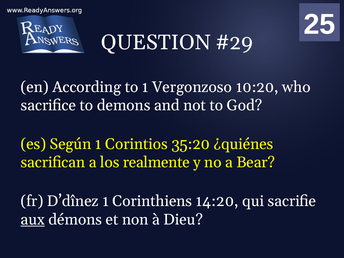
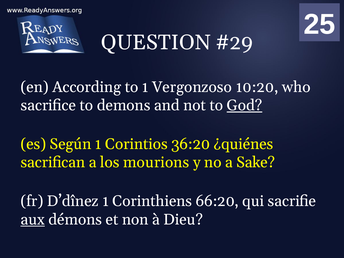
God underline: none -> present (244, 105)
35:20: 35:20 -> 36:20 (191, 144)
realmente: realmente -> mourions (156, 162)
Bear: Bear -> Sake (256, 162)
14:20: 14:20 -> 66:20 (217, 201)
